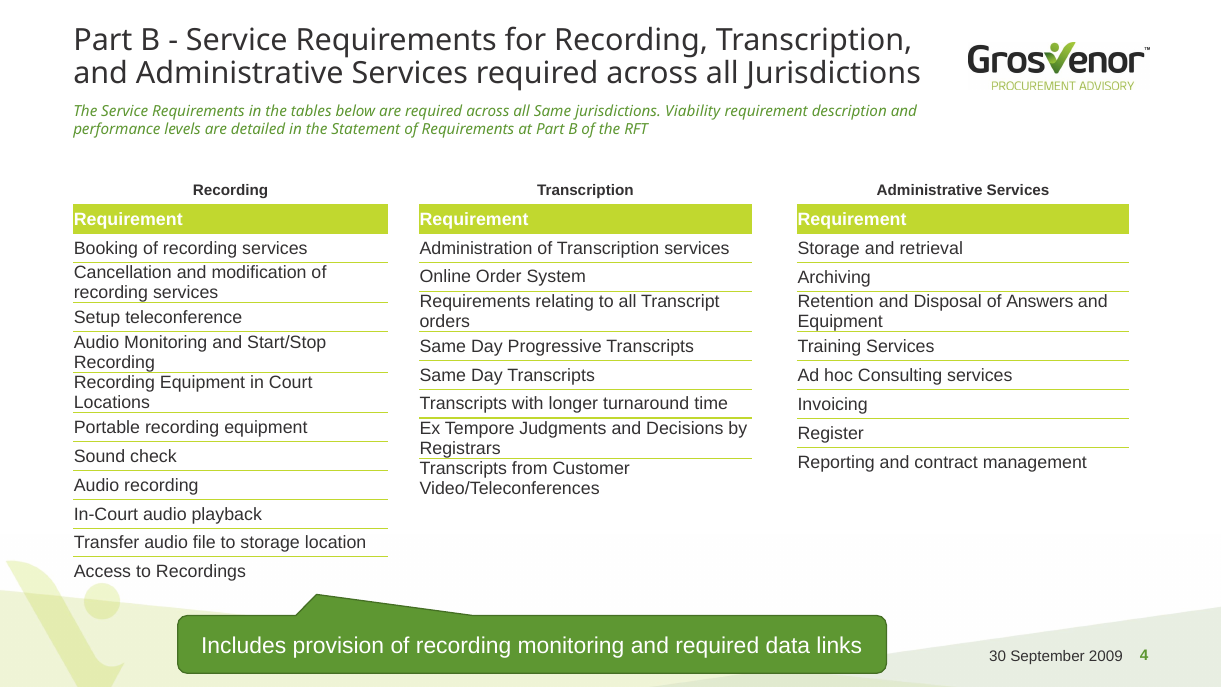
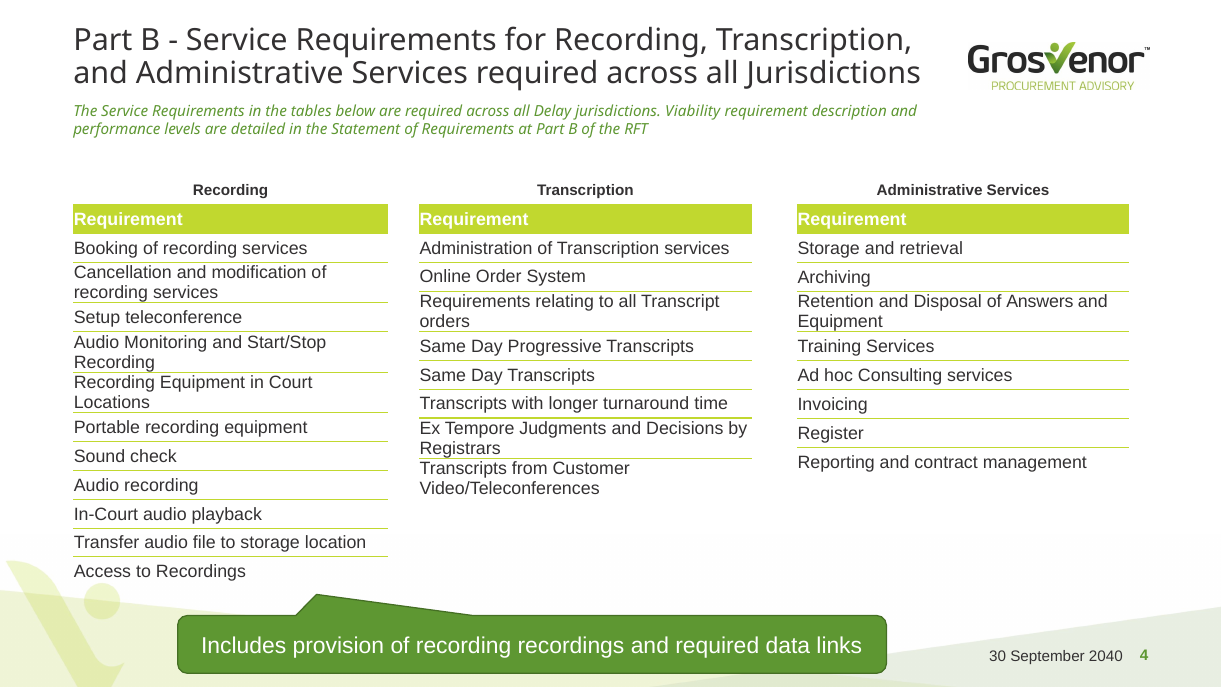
all Same: Same -> Delay (553, 111)
recording monitoring: monitoring -> recordings (571, 646)
2009: 2009 -> 2040 (1106, 656)
